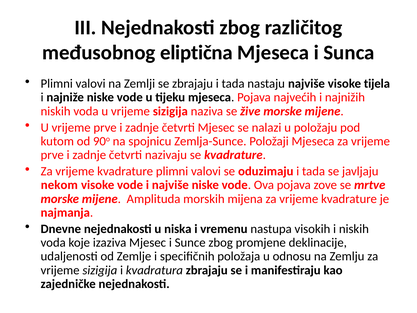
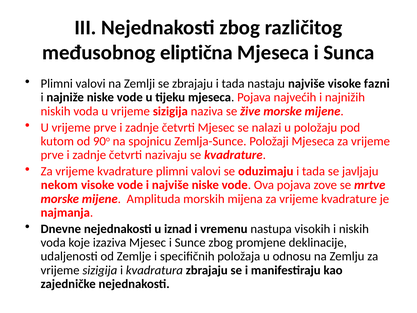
tijela: tijela -> fazni (377, 84)
niska: niska -> iznad (178, 229)
